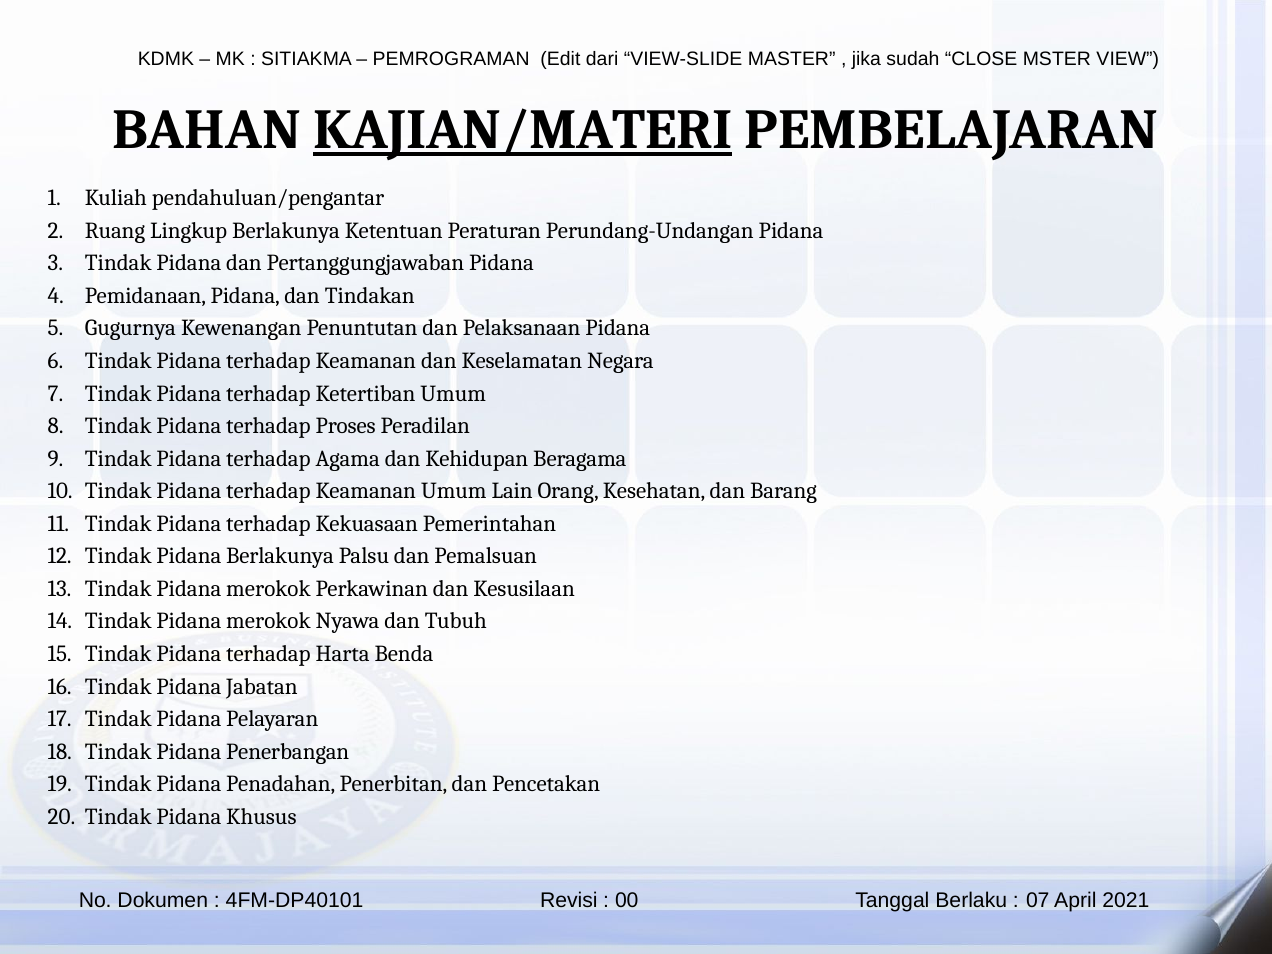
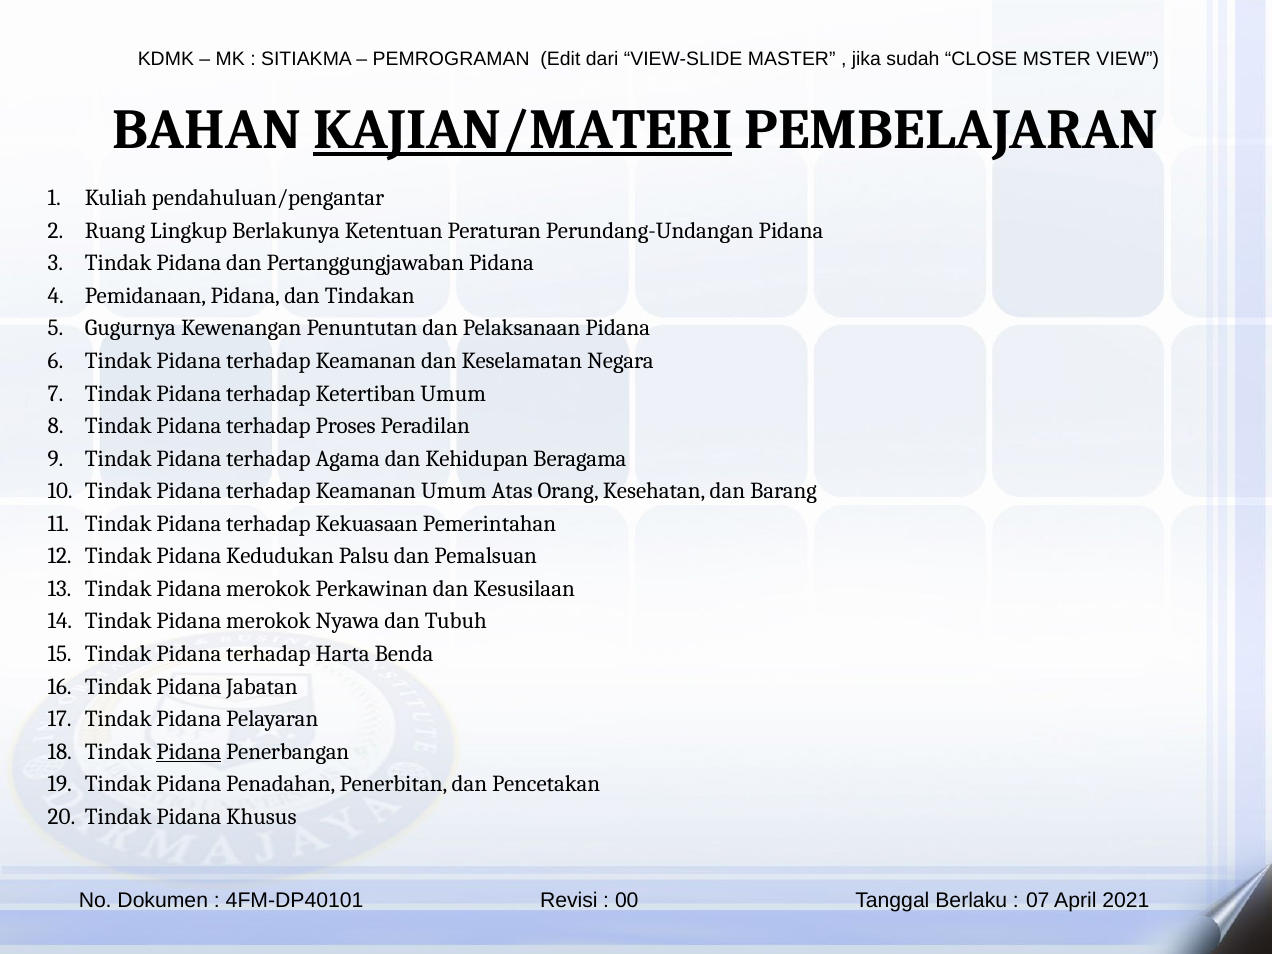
Lain: Lain -> Atas (512, 491)
Pidana Berlakunya: Berlakunya -> Kedudukan (280, 556)
Pidana underline: none -> present (189, 752)
